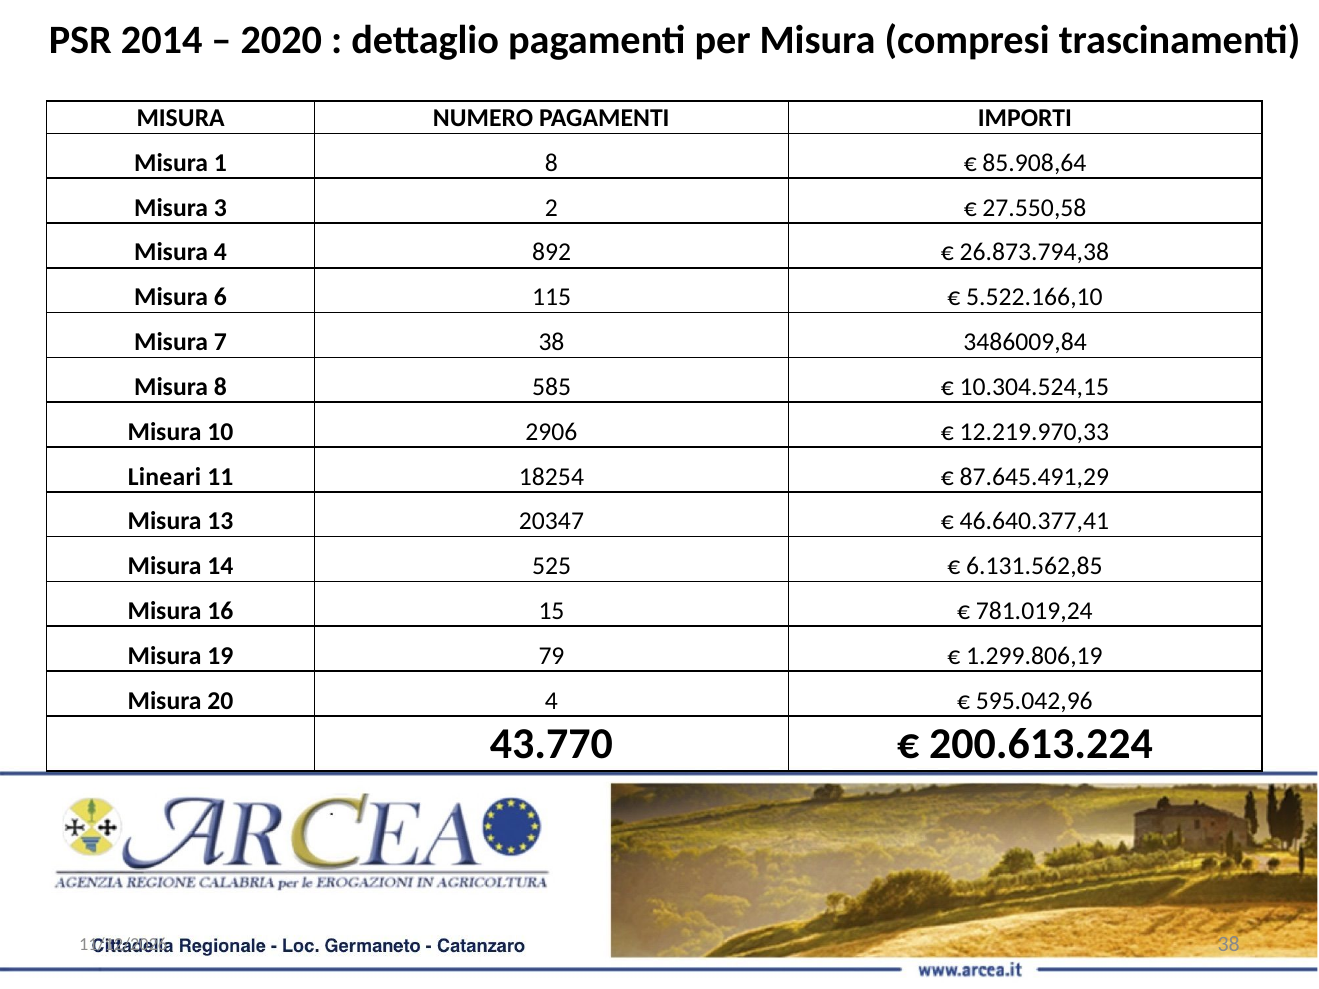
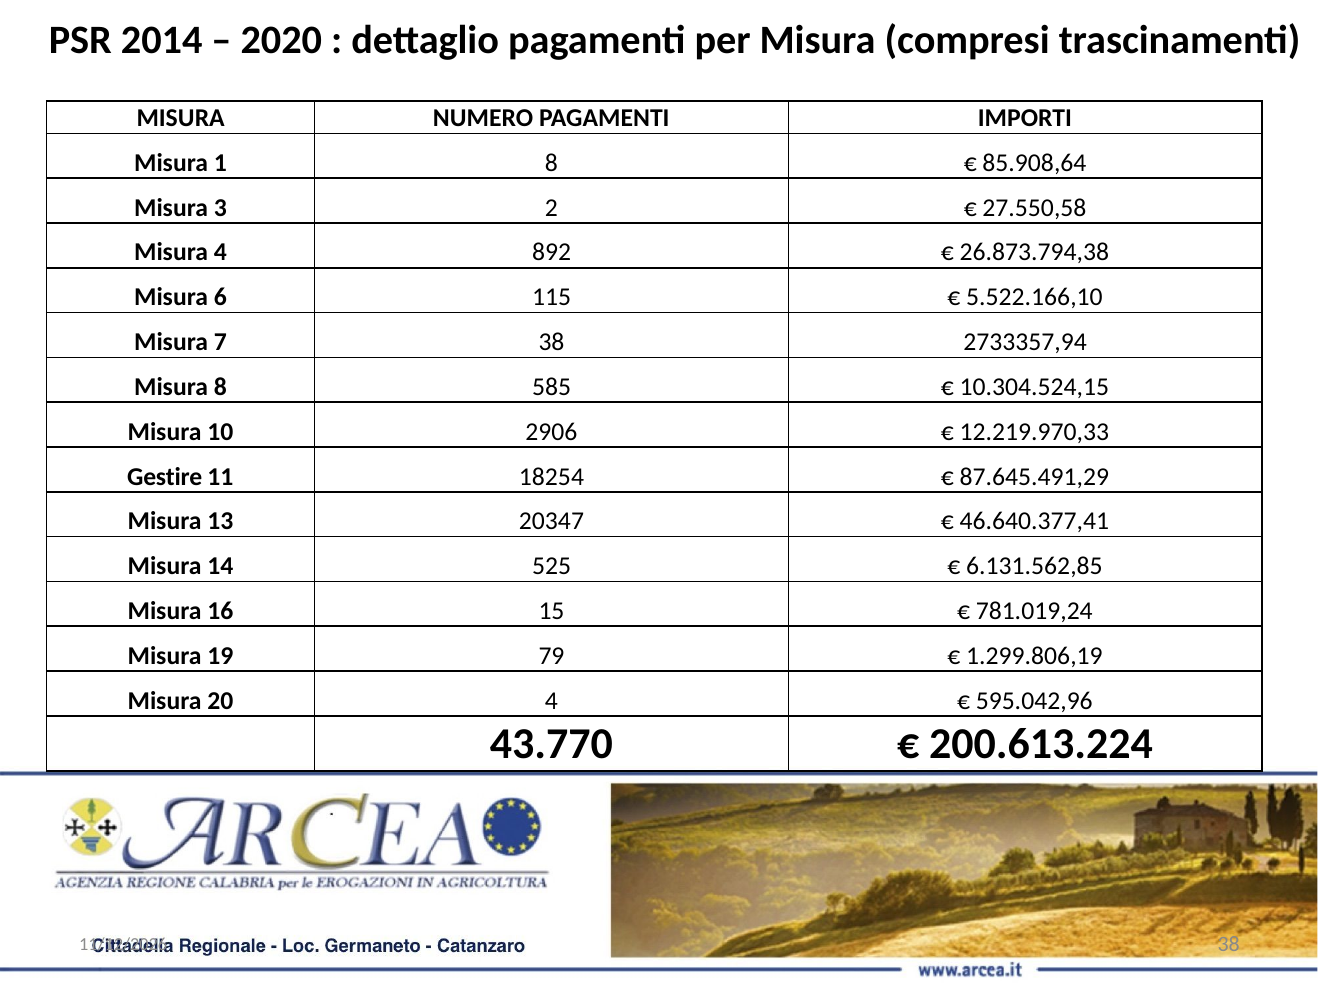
3486009,84: 3486009,84 -> 2733357,94 (1025, 342)
Lineari: Lineari -> Gestire (165, 477)
